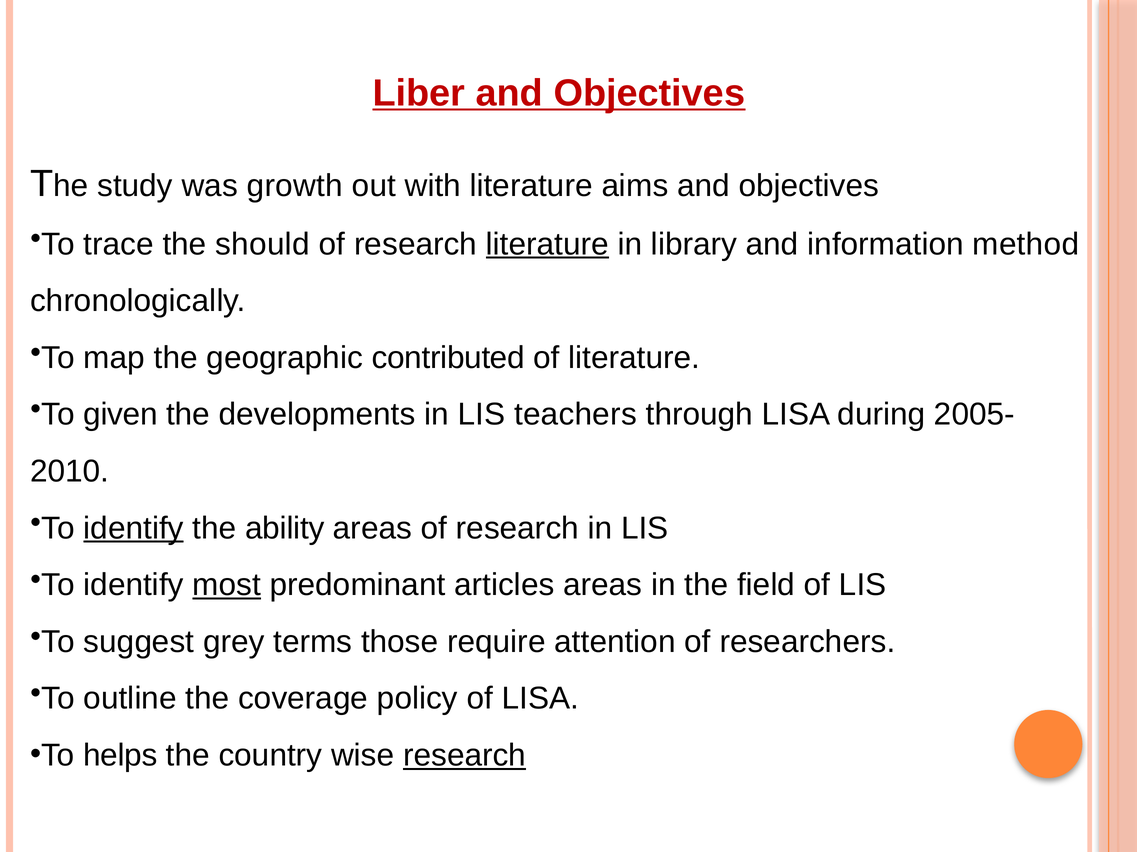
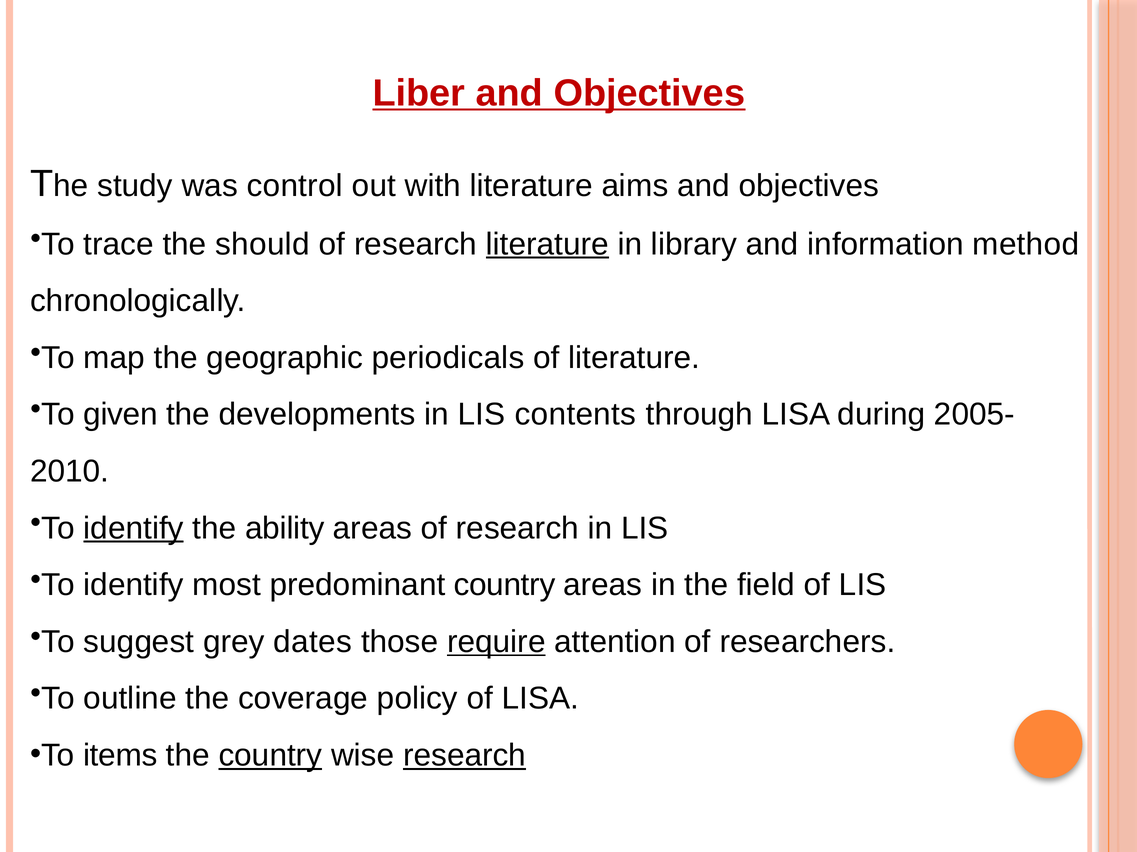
growth: growth -> control (295, 186)
contributed: contributed -> periodicals (448, 358)
teachers: teachers -> contents (575, 415)
most underline: present -> none (227, 585)
predominant articles: articles -> country (504, 585)
terms: terms -> dates (313, 642)
require underline: none -> present (496, 642)
helps: helps -> items (120, 756)
country underline: none -> present (270, 756)
